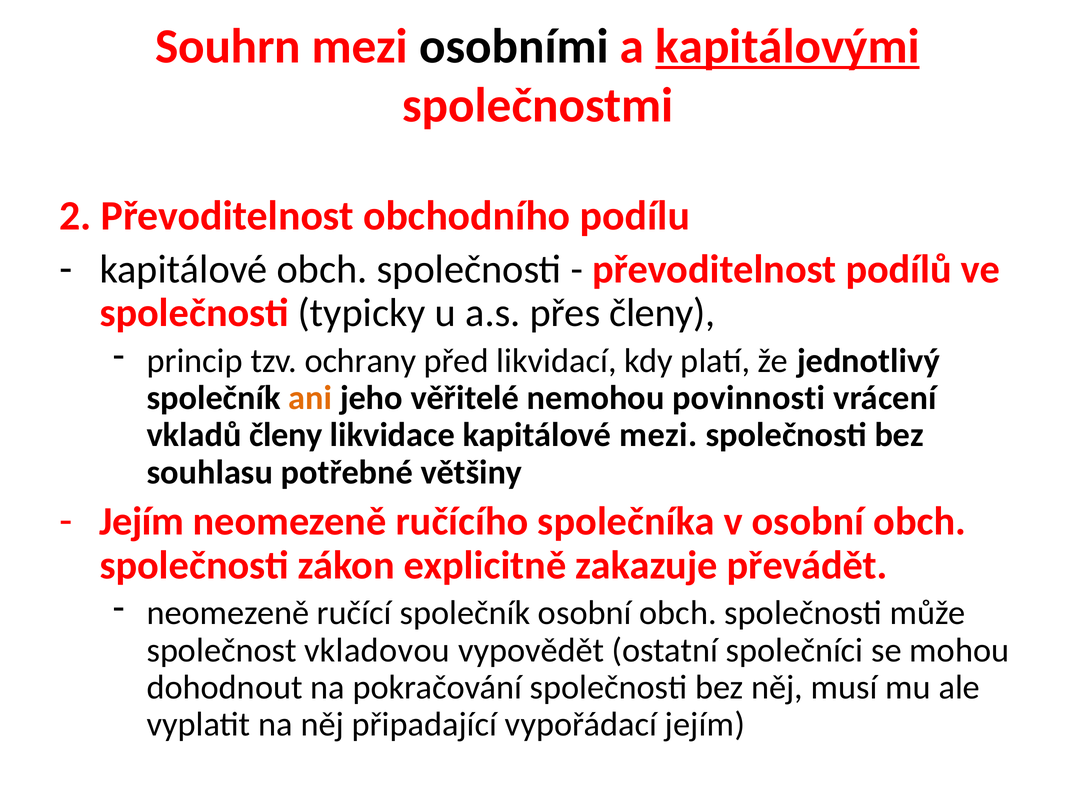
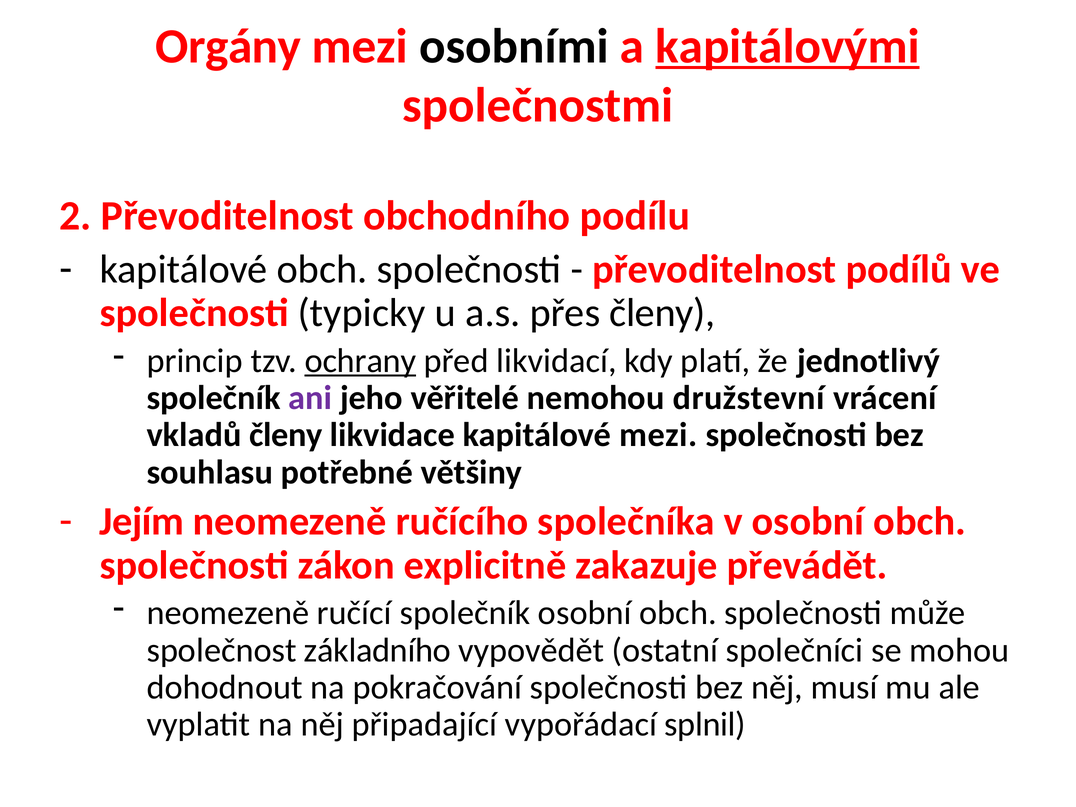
Souhrn: Souhrn -> Orgány (228, 47)
ochrany underline: none -> present (360, 361)
ani colour: orange -> purple (310, 398)
povinnosti: povinnosti -> družstevní (749, 398)
vkladovou: vkladovou -> základního (377, 650)
vypořádací jejím: jejím -> splnil (705, 724)
